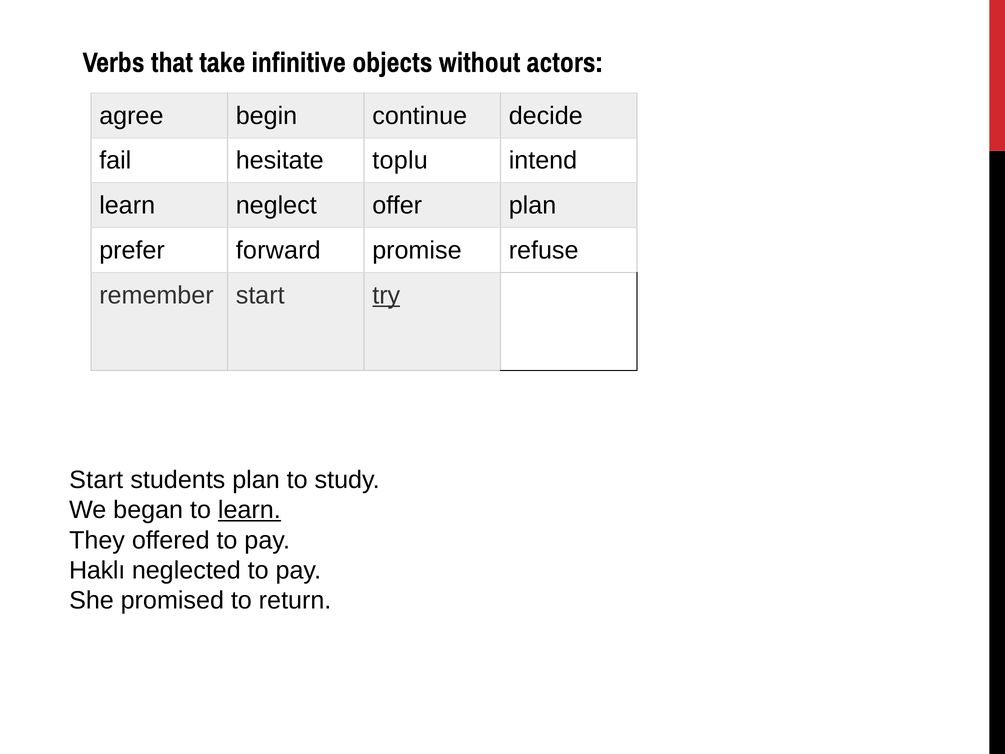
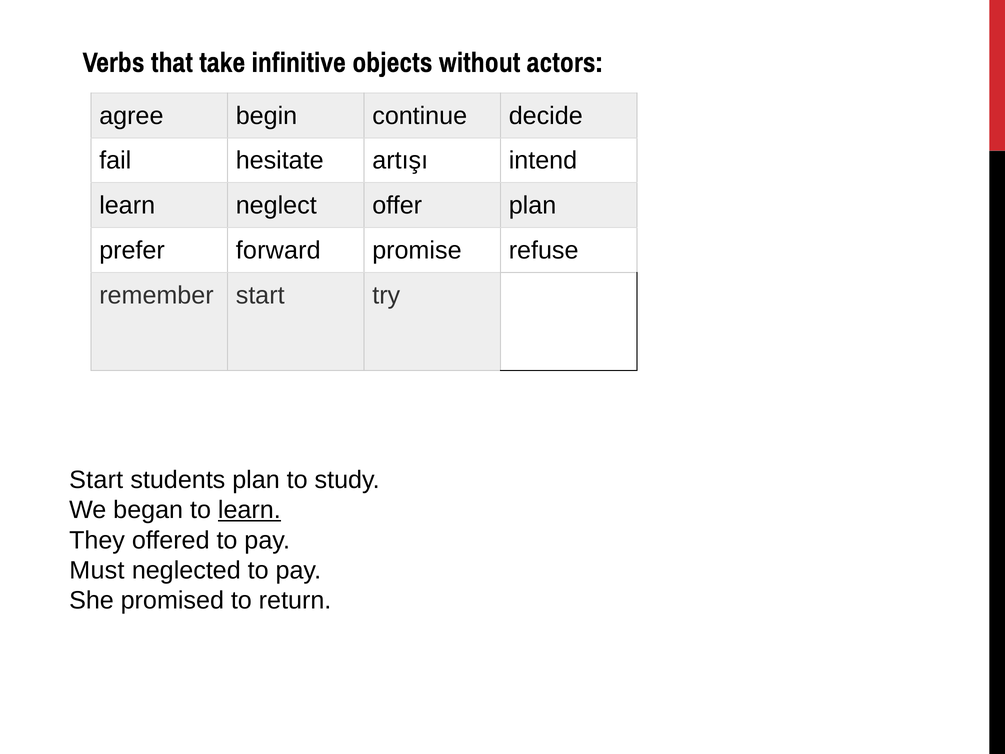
toplu: toplu -> artışı (400, 161)
try underline: present -> none (386, 295)
Haklı: Haklı -> Must (97, 570)
